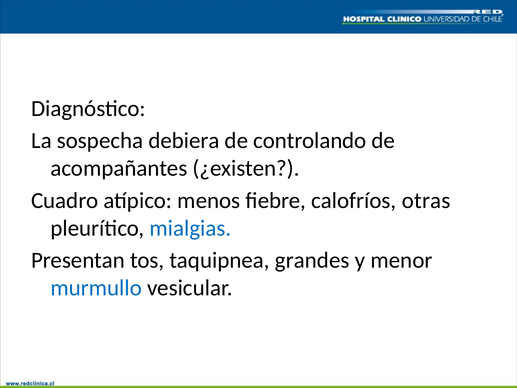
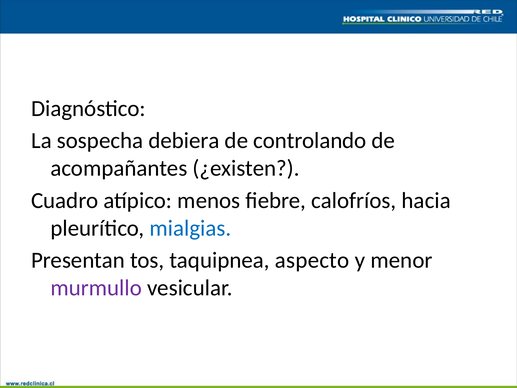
otras: otras -> hacia (426, 200)
grandes: grandes -> aspecto (312, 260)
murmullo colour: blue -> purple (96, 288)
